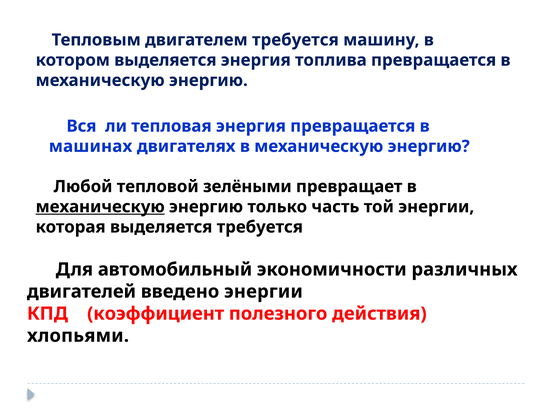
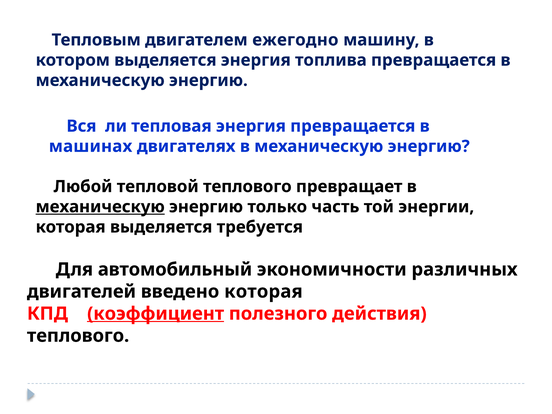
двигателем требуется: требуется -> ежегодно (295, 40)
тепловой зелёными: зелёными -> теплового (247, 187)
введено энергии: энергии -> которая (263, 292)
коэффициент underline: none -> present (156, 314)
хлопьями: хлопьями -> теплового (78, 336)
